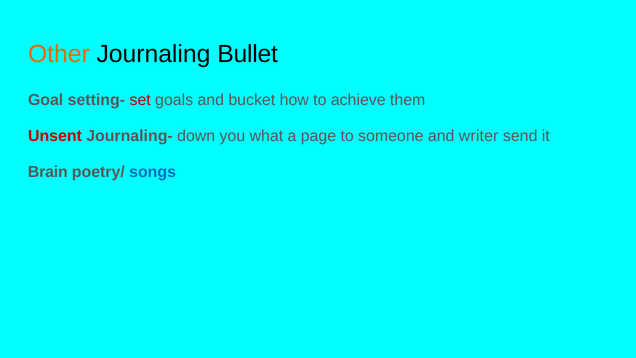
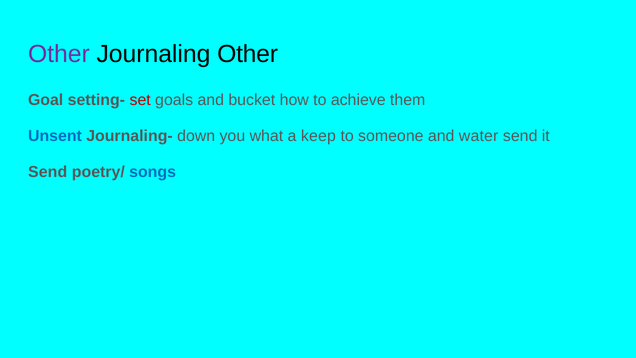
Other colour: orange -> purple (59, 54)
Journaling Bullet: Bullet -> Other (248, 54)
Unsent colour: red -> blue (55, 136)
page: page -> keep (318, 136)
writer: writer -> water (479, 136)
Brain: Brain -> Send (48, 172)
